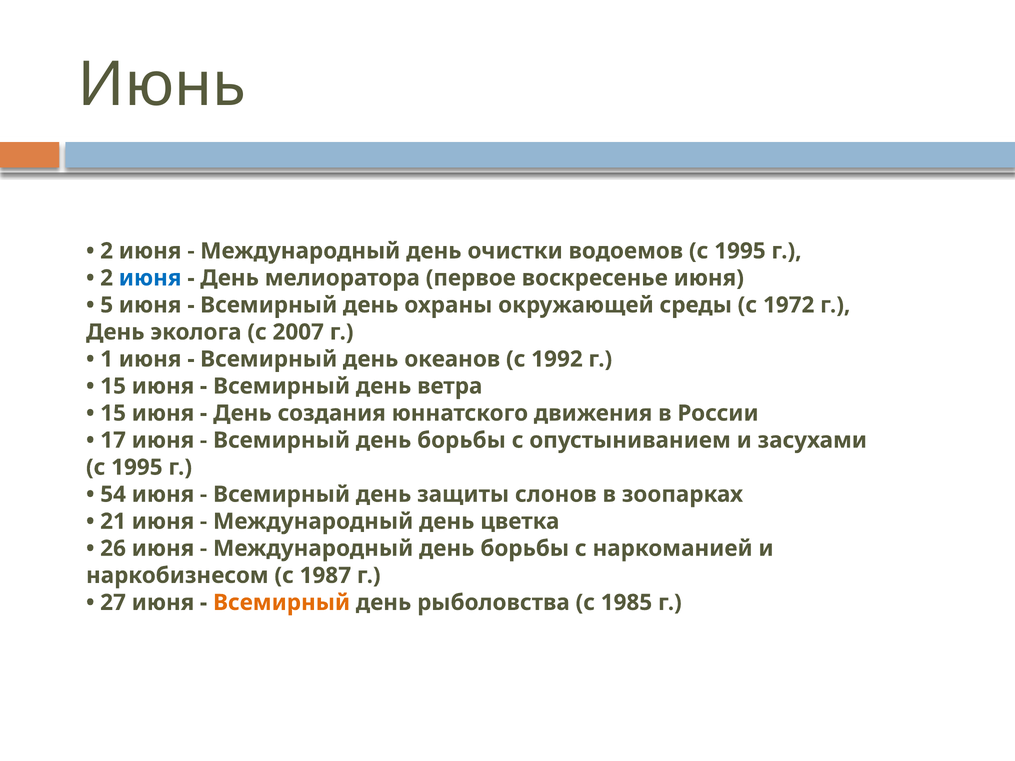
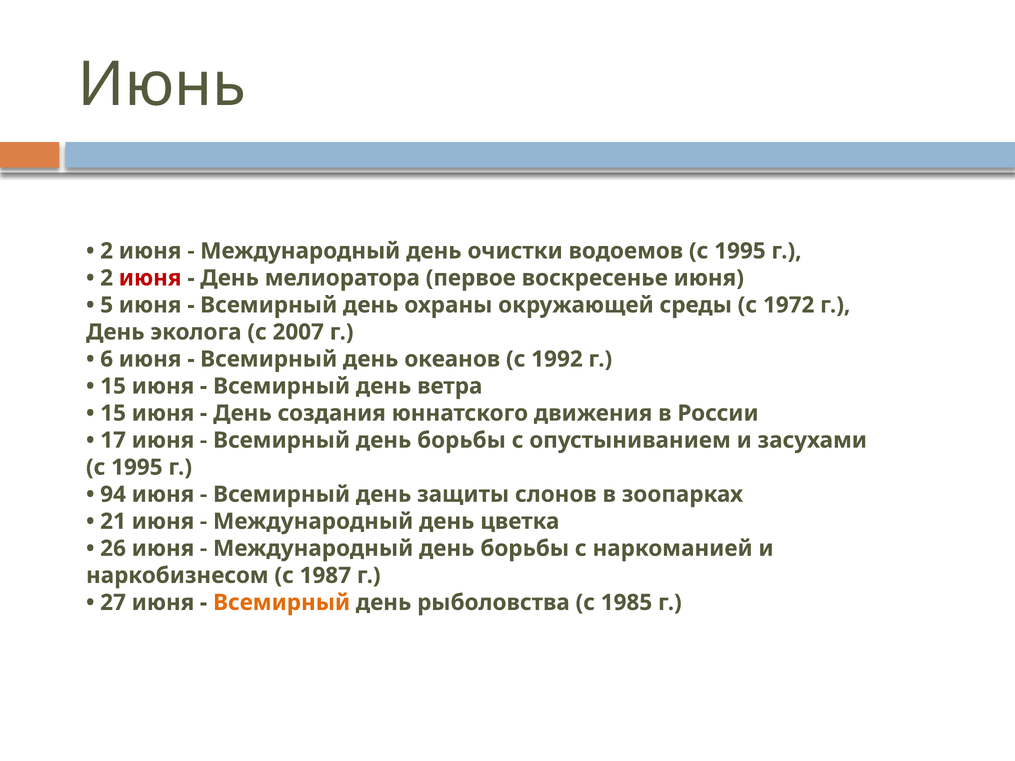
июня colour: blue -> red (150, 278)
1: 1 -> 6 (107, 359)
54: 54 -> 94 (113, 495)
